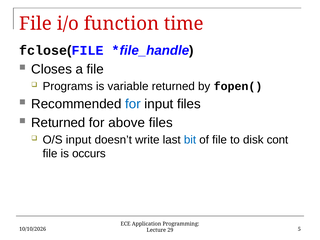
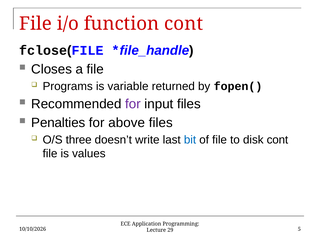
function time: time -> cont (184, 24)
for colour: blue -> purple (133, 104)
Returned: Returned -> Penalties (58, 123)
O/S input: input -> three (79, 140)
occurs: occurs -> values (89, 154)
